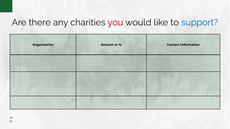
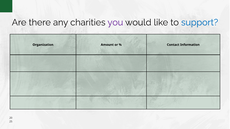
you colour: red -> purple (115, 22)
